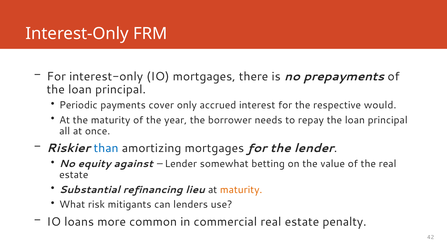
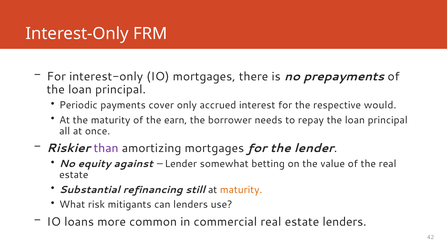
year: year -> earn (176, 120)
than colour: blue -> purple (106, 149)
lieu: lieu -> still (195, 190)
estate penalty: penalty -> lenders (344, 222)
